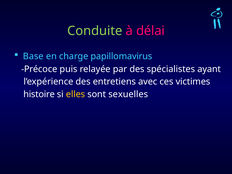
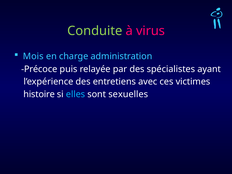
délai: délai -> virus (150, 31)
Base: Base -> Mois (33, 56)
papillomavirus: papillomavirus -> administration (121, 56)
elles colour: yellow -> light blue (76, 94)
